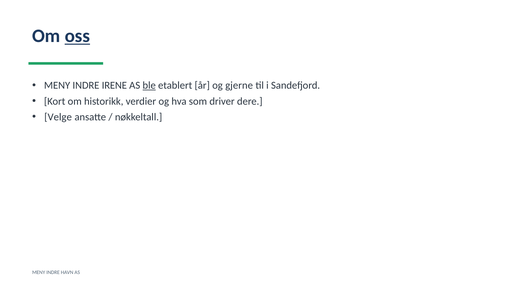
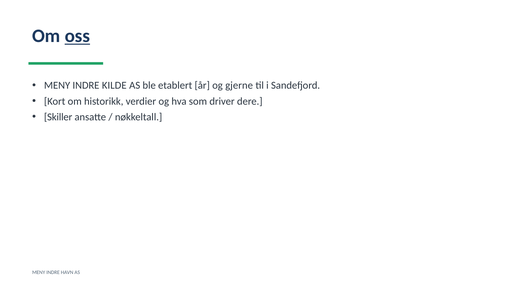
IRENE: IRENE -> KILDE (114, 86)
ble underline: present -> none (149, 86)
Velge: Velge -> Skiller (58, 117)
